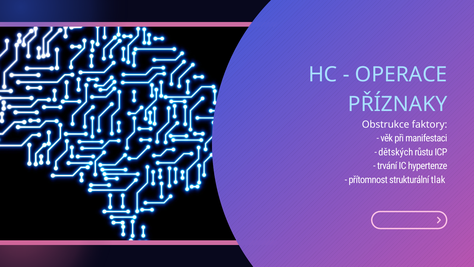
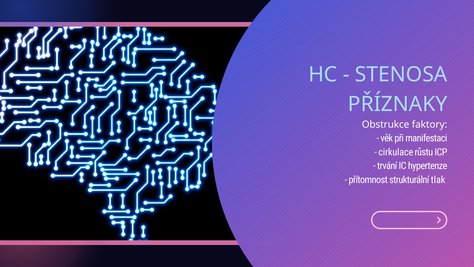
OPERACE: OPERACE -> STENOSA (401, 75)
dětských: dětských -> cirkulace (396, 152)
